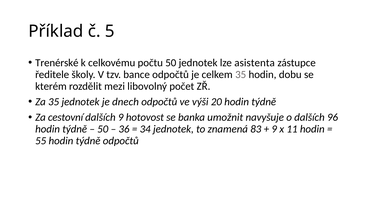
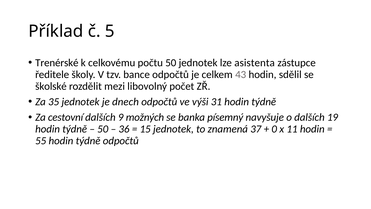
celkem 35: 35 -> 43 (241, 74)
dobu: dobu -> sdělil (290, 74)
kterém: kterém -> školské (51, 86)
20: 20 -> 31 (216, 102)
hotovost: hotovost -> možných (145, 117)
umožnit: umožnit -> písemný (225, 117)
96: 96 -> 19 (333, 117)
34: 34 -> 15 (145, 129)
83: 83 -> 37 (256, 129)
9: 9 -> 0 (274, 129)
